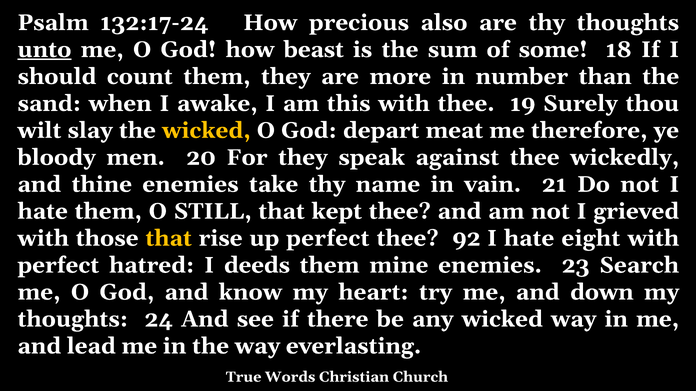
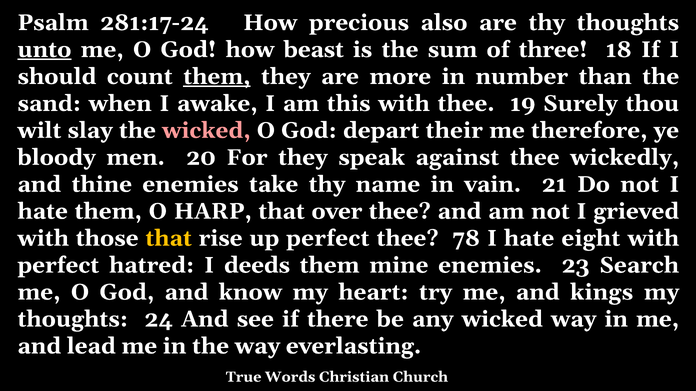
132:17-24: 132:17-24 -> 281:17-24 (154, 23)
some: some -> three (553, 50)
them underline: none -> present (217, 77)
wicked colour: yellow -> pink (206, 131)
meat: meat -> their (454, 131)
STILL: STILL -> HARP (213, 212)
kept: kept -> over (337, 212)
92: 92 -> 78 (466, 239)
down: down -> kings (602, 293)
